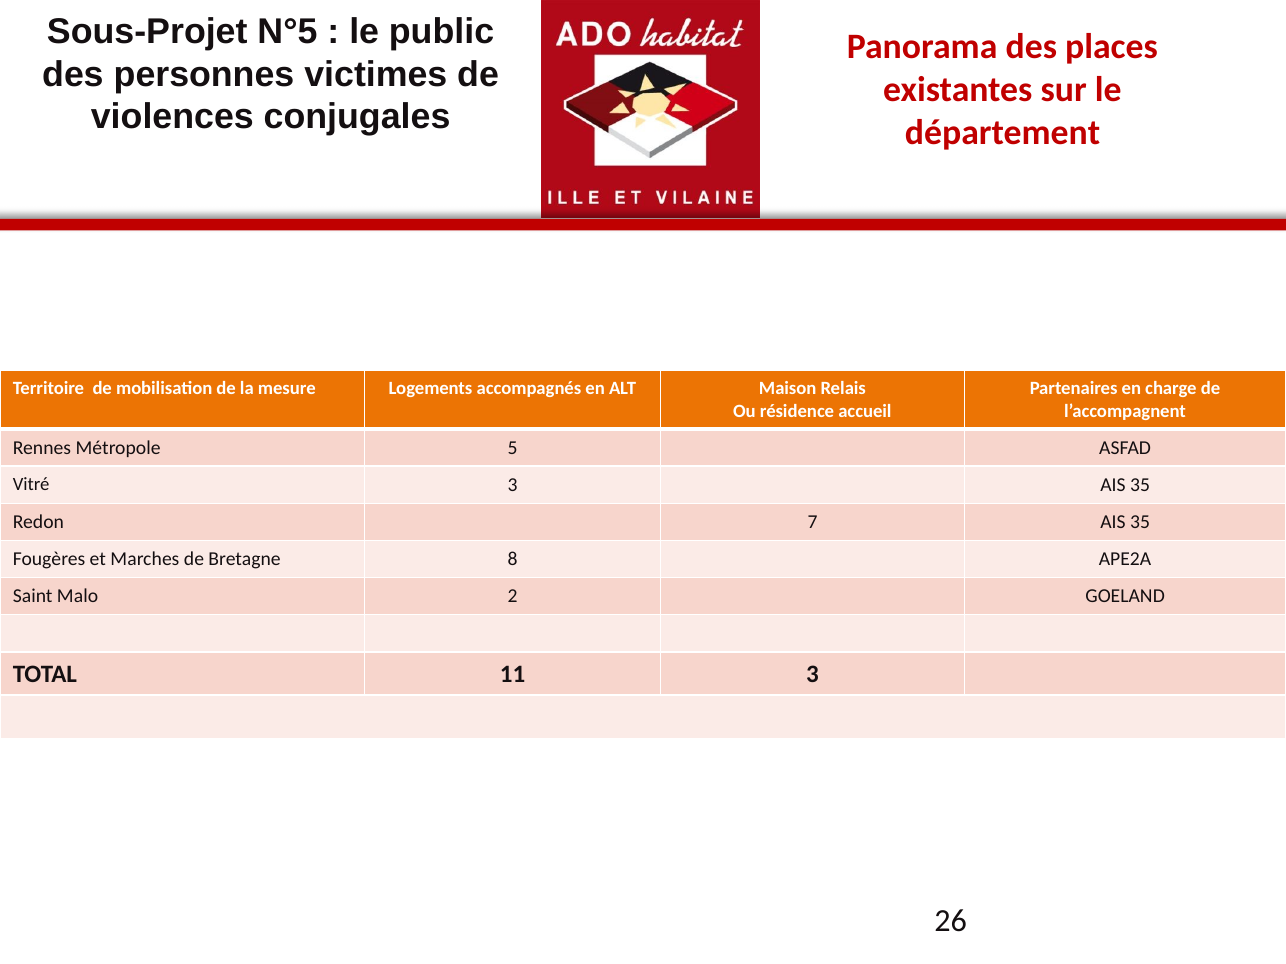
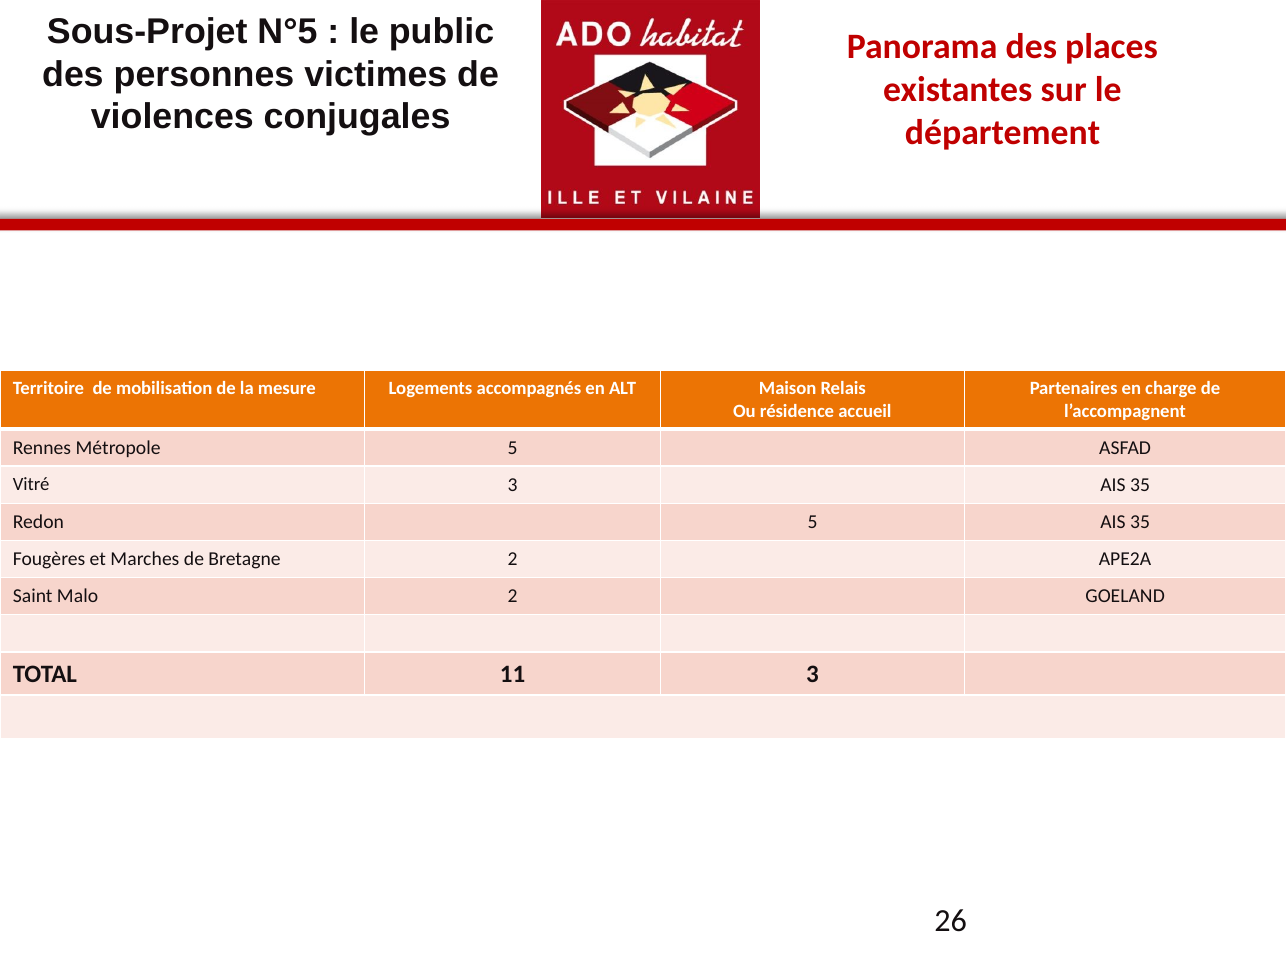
Redon 7: 7 -> 5 (813, 522)
Bretagne 8: 8 -> 2 (513, 560)
